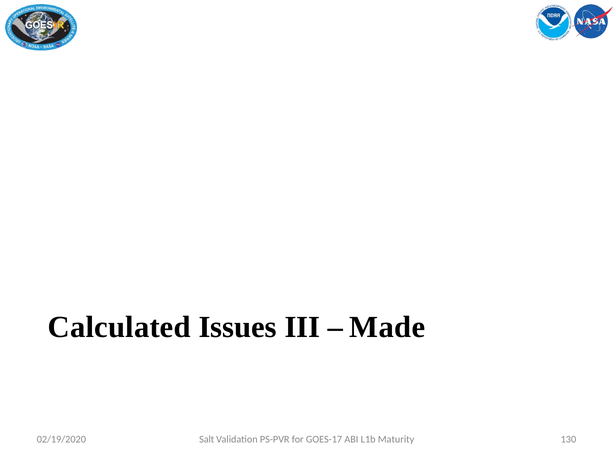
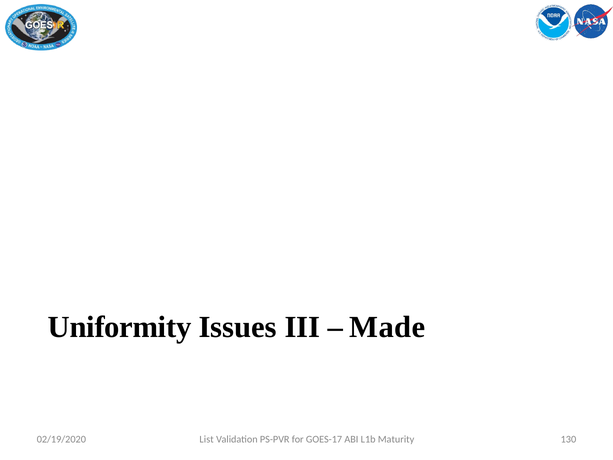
Calculated: Calculated -> Uniformity (120, 327)
Salt: Salt -> List (207, 439)
